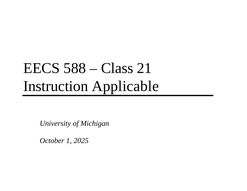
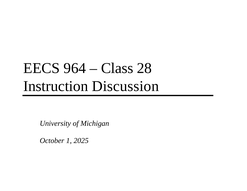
588: 588 -> 964 (75, 68)
21: 21 -> 28 (144, 68)
Applicable: Applicable -> Discussion (125, 86)
